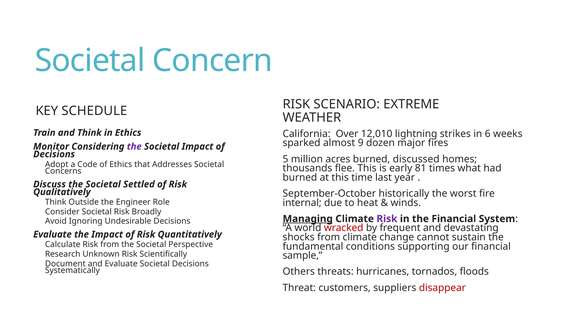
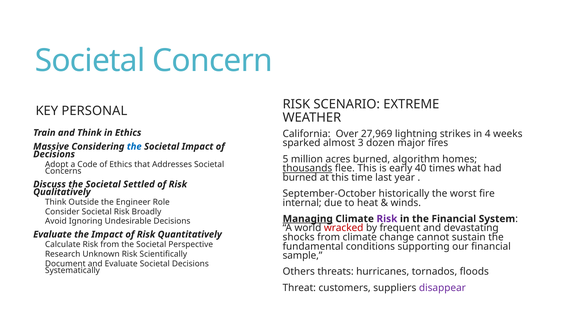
SCHEDULE: SCHEDULE -> PERSONAL (94, 111)
12,010: 12,010 -> 27,969 (377, 134)
6: 6 -> 4 (488, 134)
9: 9 -> 3 (361, 143)
Monitor: Monitor -> Massive (51, 146)
the colour: purple -> blue (134, 146)
discussed: discussed -> algorithm (416, 159)
thousands underline: none -> present (307, 168)
81: 81 -> 40 (421, 168)
disappear colour: red -> purple (442, 288)
